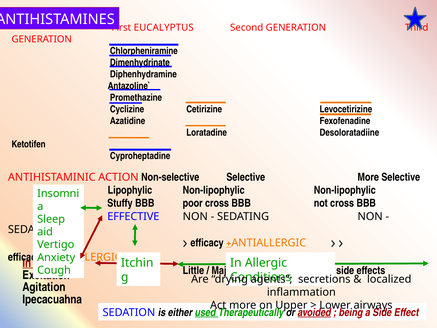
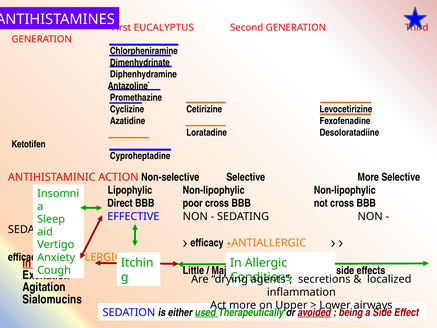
Stuffy: Stuffy -> Direct (120, 203)
Ipecacuahna: Ipecacuahna -> Sialomucins (52, 299)
